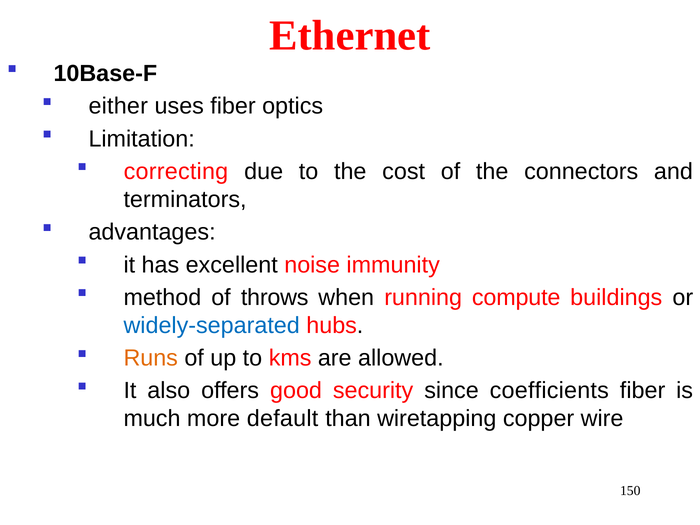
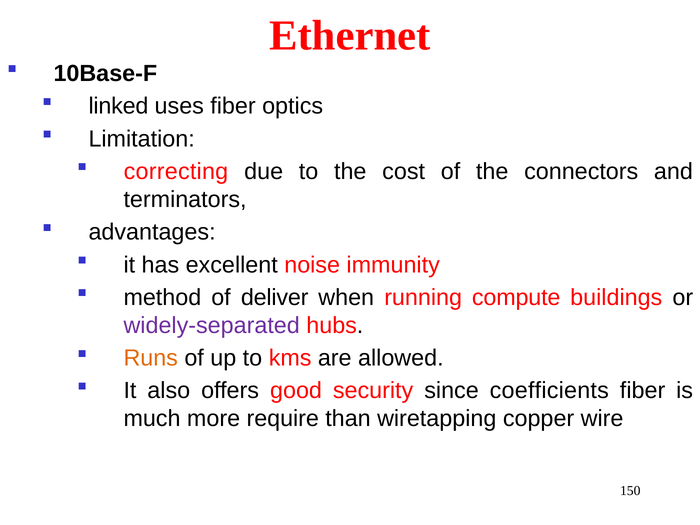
either: either -> linked (118, 106)
throws: throws -> deliver (275, 297)
widely-separated colour: blue -> purple (212, 325)
default: default -> require (283, 419)
